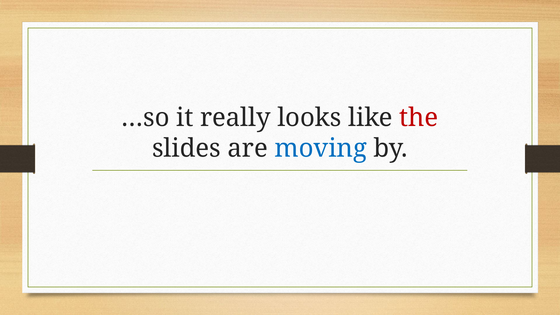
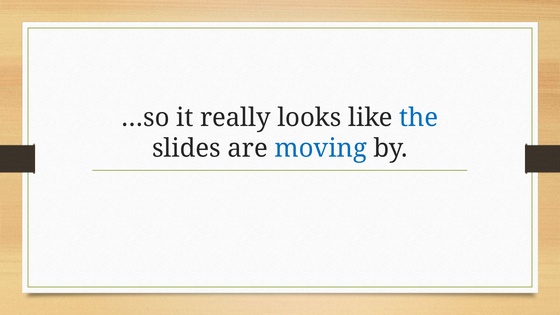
the colour: red -> blue (419, 118)
